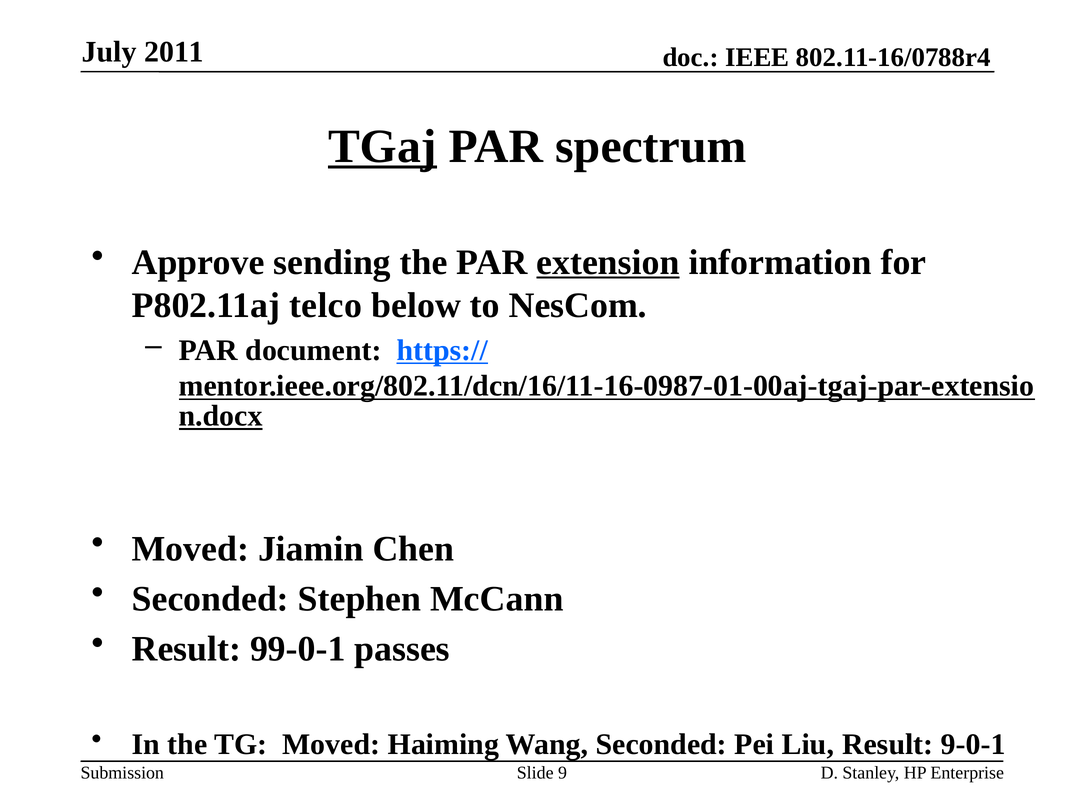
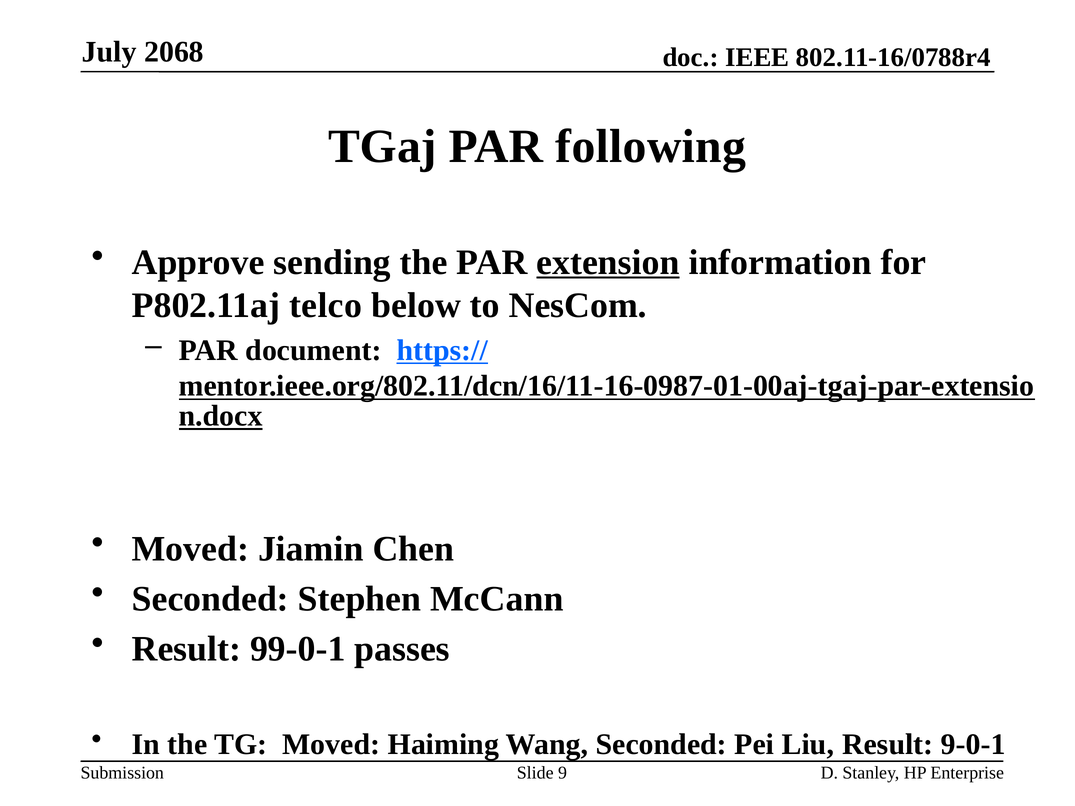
2011: 2011 -> 2068 (174, 52)
TGaj underline: present -> none (382, 147)
spectrum: spectrum -> following (651, 147)
